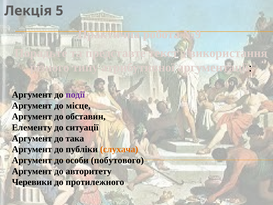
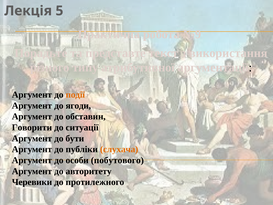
події colour: purple -> orange (75, 95)
місце: місце -> ягоди (78, 106)
Елементу: Елементу -> Говорити (32, 127)
така: така -> бути (75, 138)
